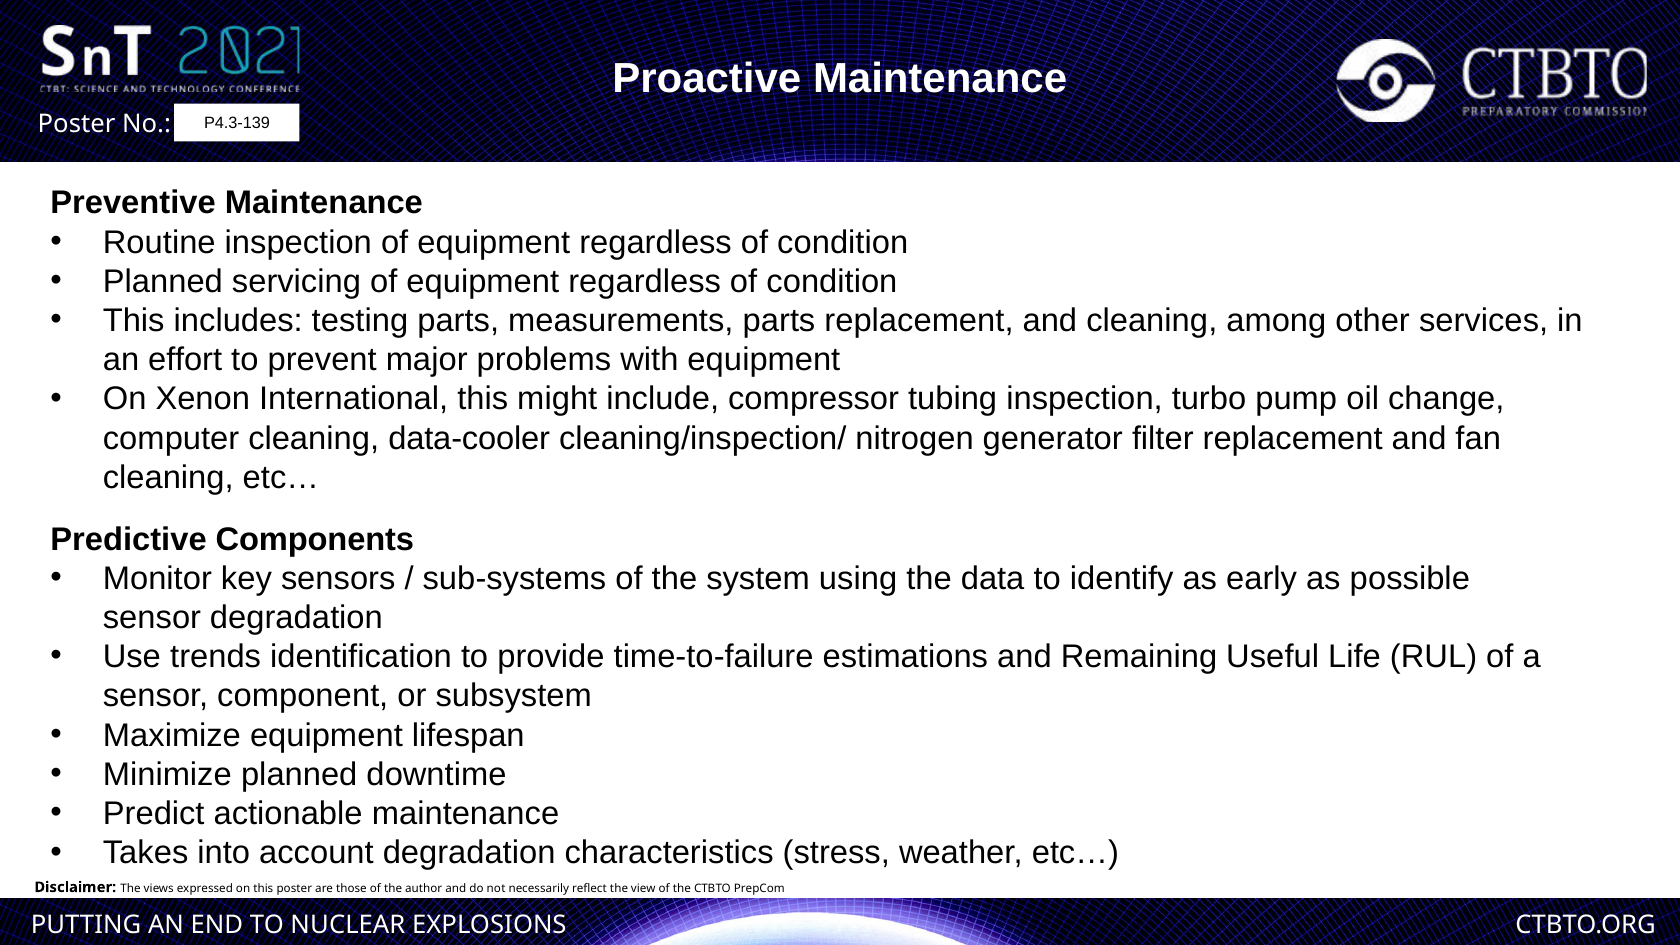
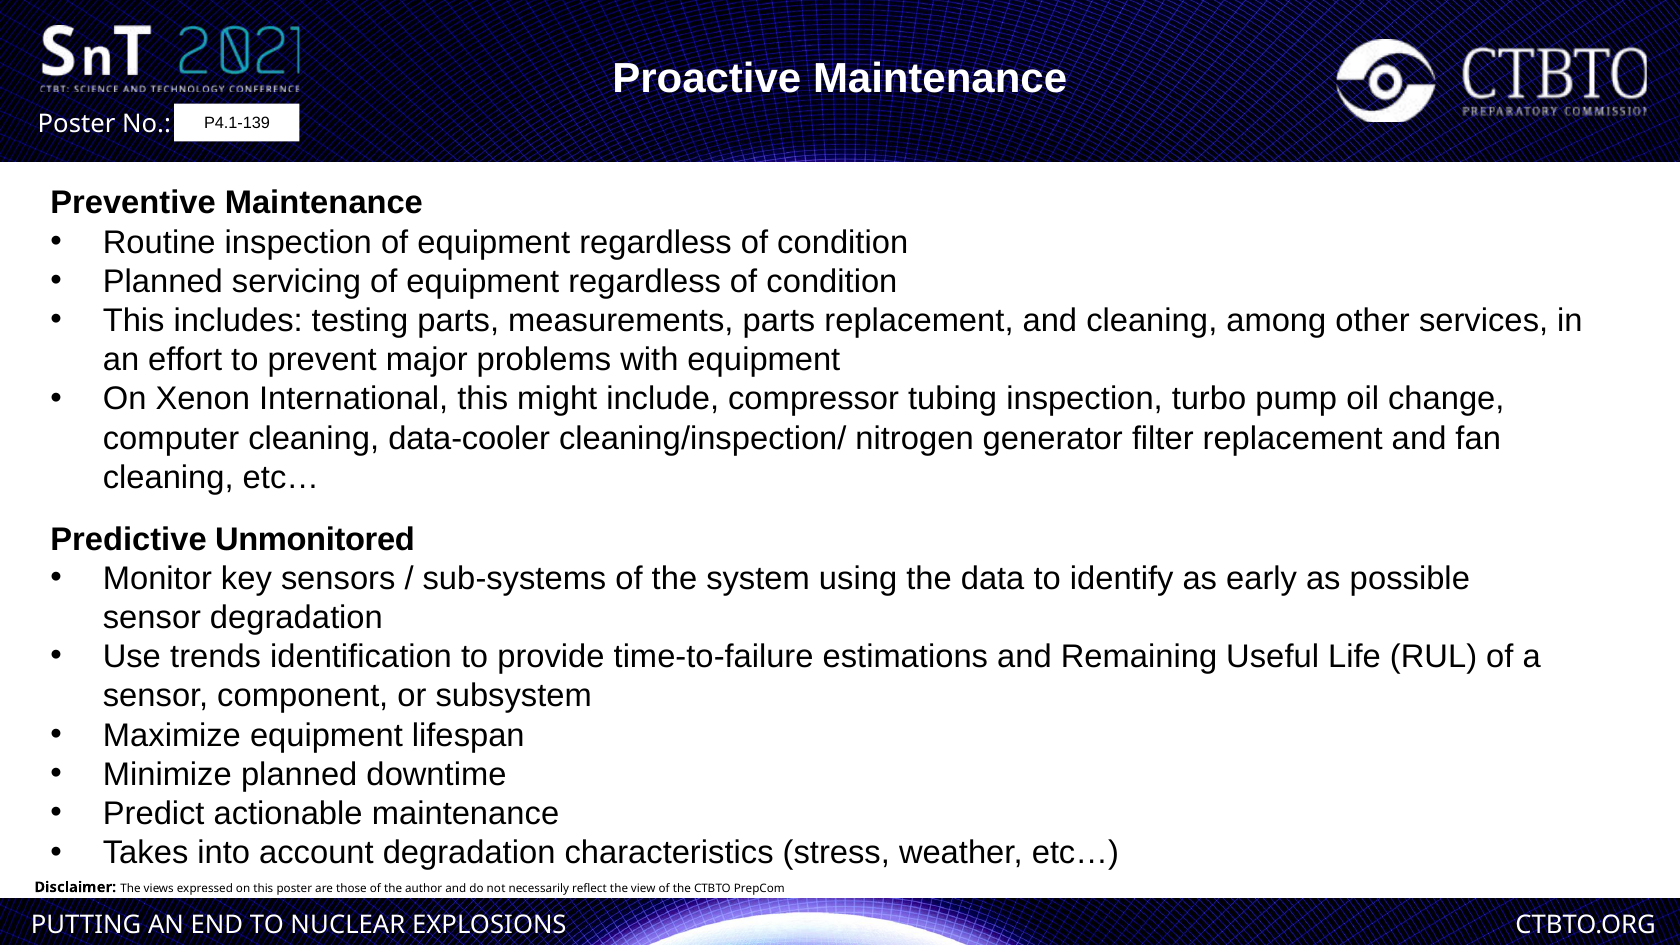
P4.3-139: P4.3-139 -> P4.1-139 (237, 123)
Components: Components -> Unmonitored (315, 539)
